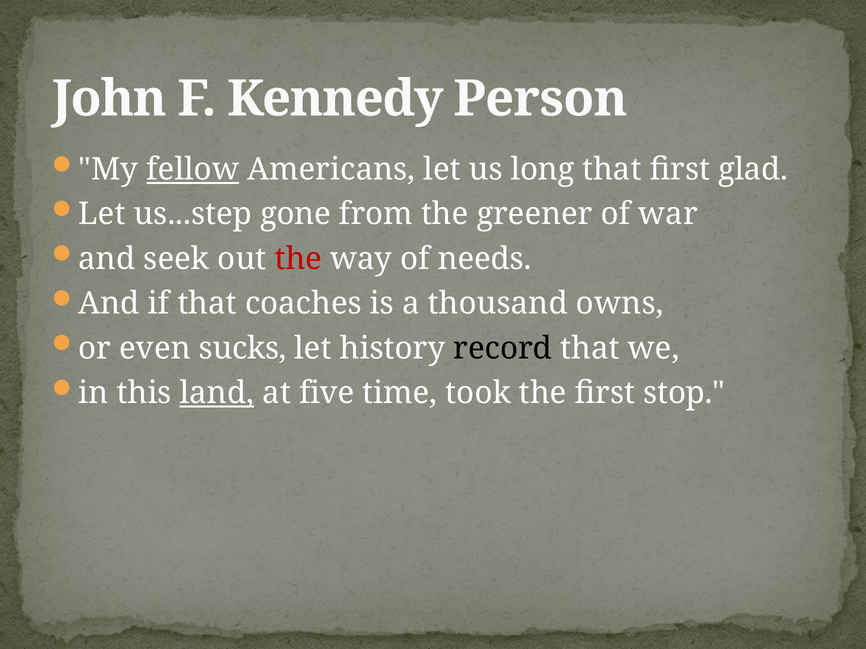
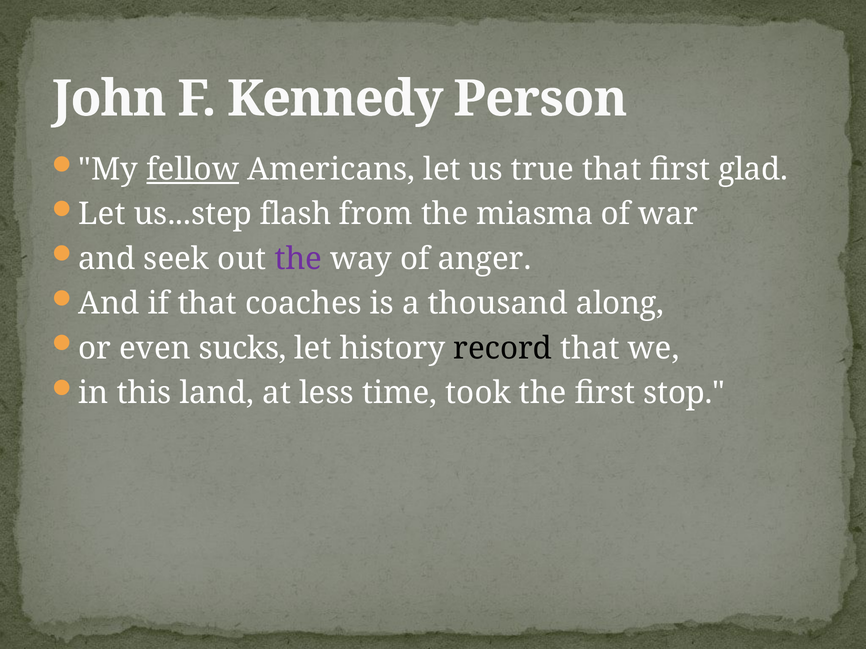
long: long -> true (542, 170)
gone: gone -> flash (296, 214)
greener: greener -> miasma (535, 214)
the colour: red -> purple (298, 259)
needs: needs -> anger (485, 259)
owns: owns -> along (620, 304)
land underline: present -> none (217, 393)
five: five -> less (327, 393)
